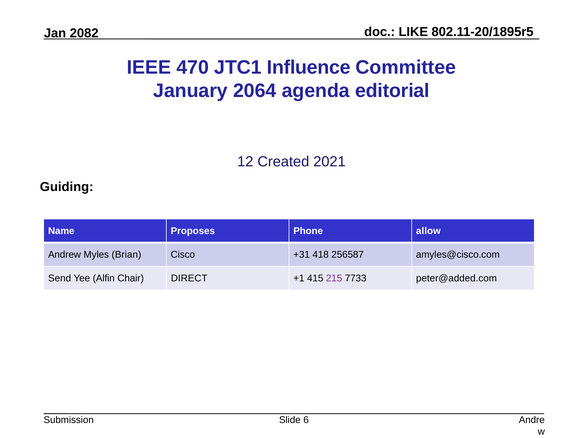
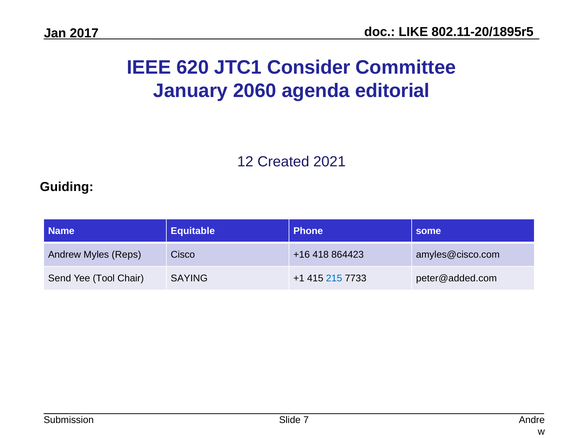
2082: 2082 -> 2017 (84, 33)
470: 470 -> 620 (193, 67)
Influence: Influence -> Consider (309, 67)
2064: 2064 -> 2060 (255, 91)
Proposes: Proposes -> Equitable (193, 231)
allow: allow -> some (428, 231)
Brian: Brian -> Reps (126, 254)
+31: +31 -> +16 (302, 254)
256587: 256587 -> 864423 (348, 254)
Alfin: Alfin -> Tool (104, 278)
DIRECT: DIRECT -> SAYING (189, 278)
215 colour: purple -> blue (334, 278)
6: 6 -> 7 (306, 419)
